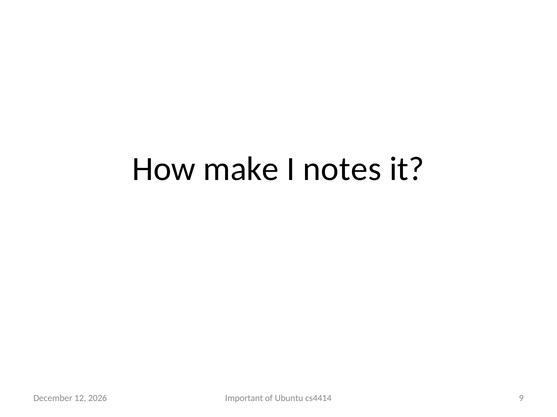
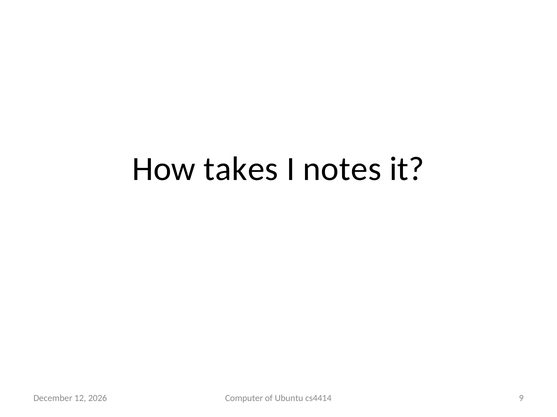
make: make -> takes (241, 169)
Important: Important -> Computer (244, 399)
